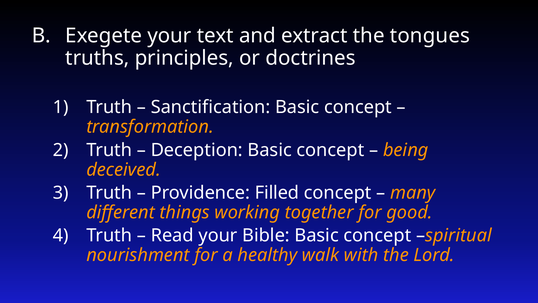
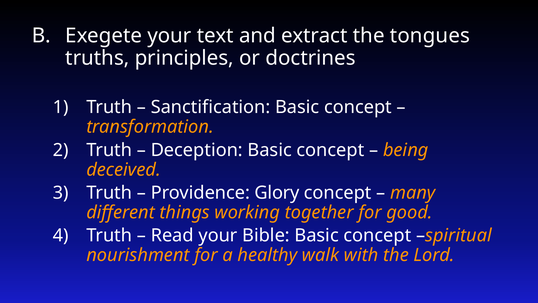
Filled: Filled -> Glory (277, 193)
